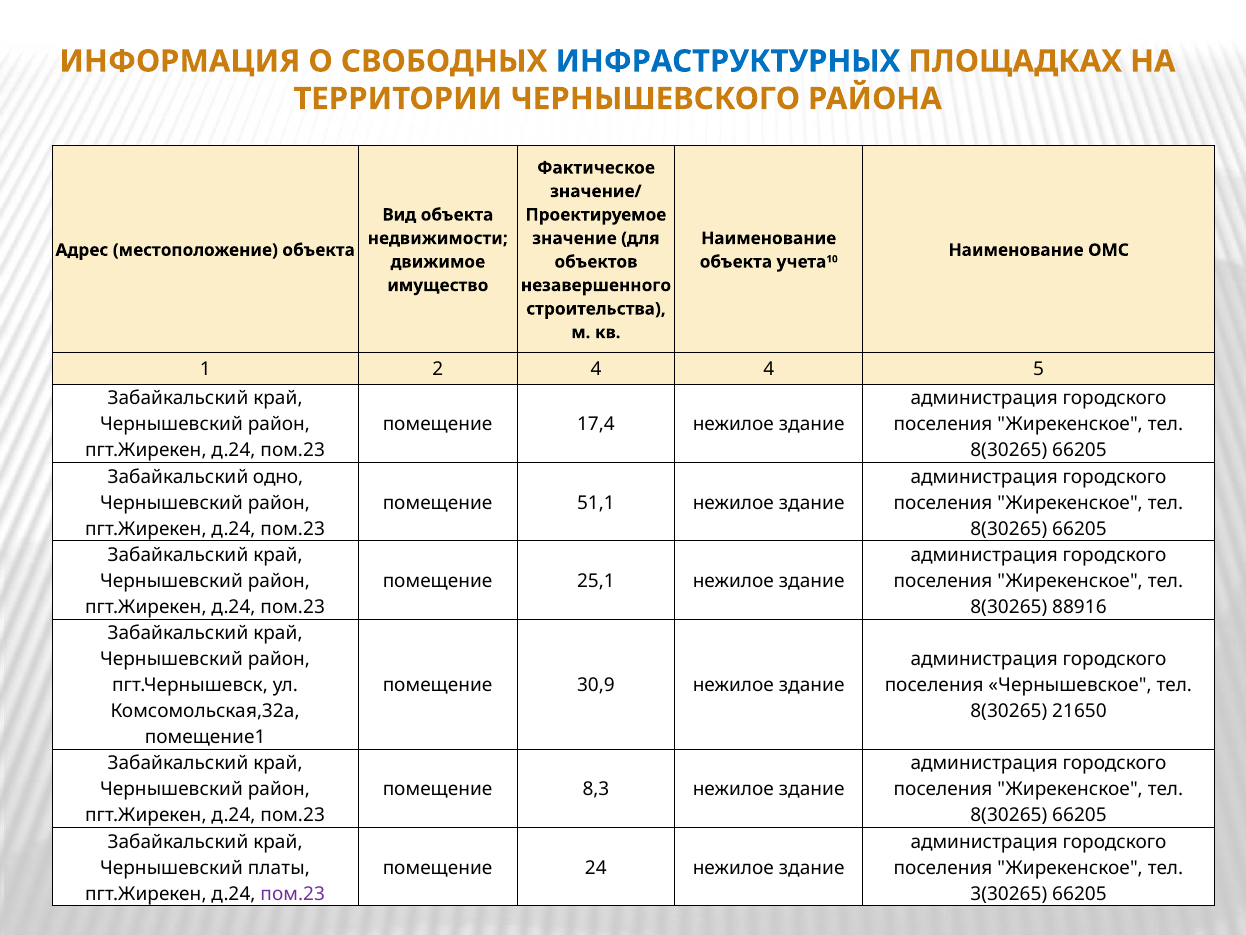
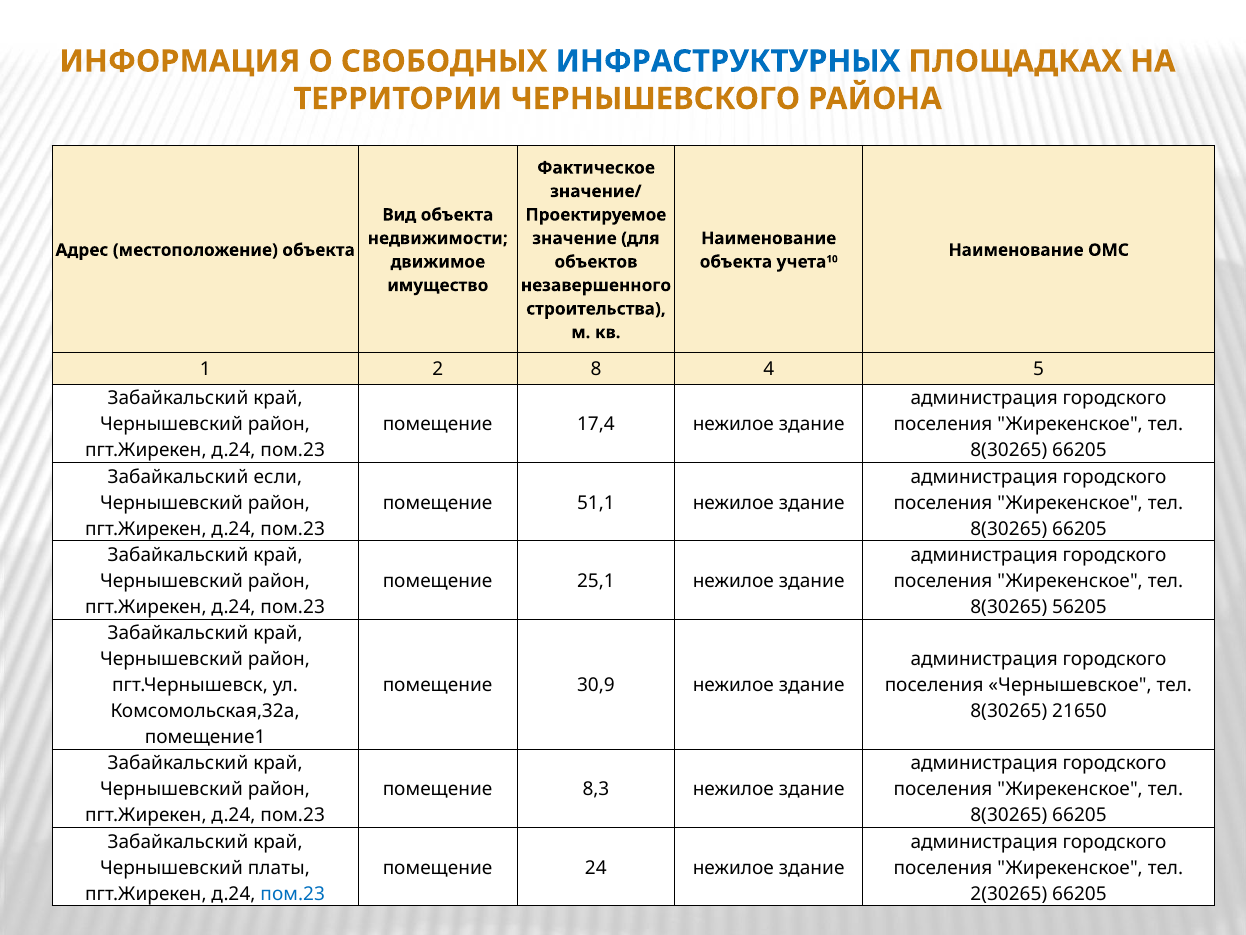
2 4: 4 -> 8 (596, 369)
одно: одно -> если (278, 477)
88916: 88916 -> 56205 (1079, 607)
пом.23 colour: purple -> blue (293, 893)
3(30265: 3(30265 -> 2(30265 (1009, 893)
